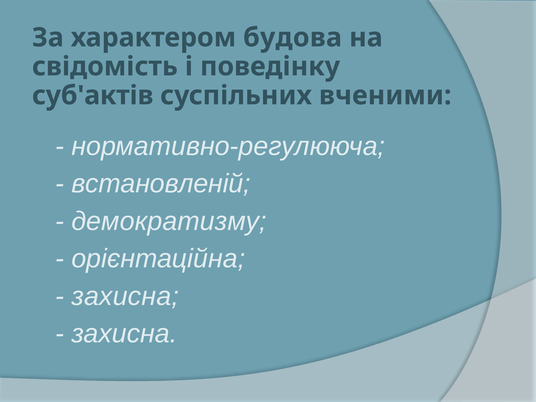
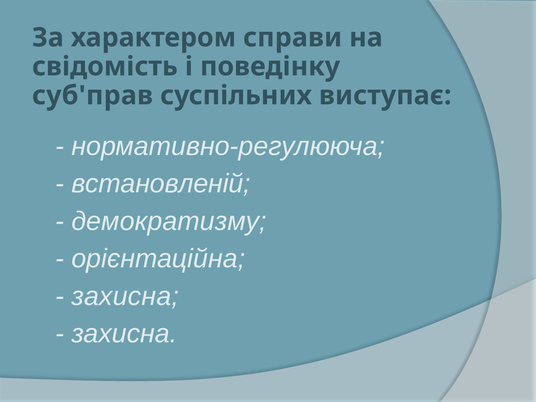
будова: будова -> справи (293, 38)
суб'актів: суб'актів -> суб'прав (92, 95)
вченими: вченими -> виступає (385, 95)
